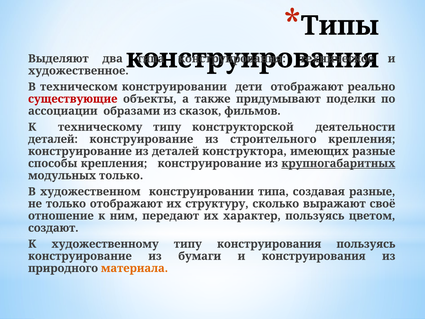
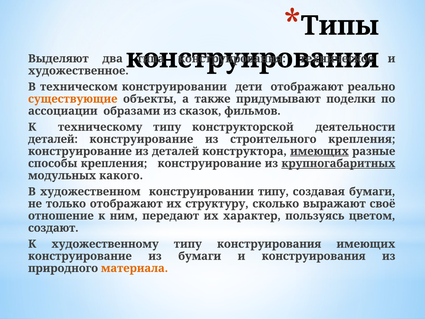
существующие colour: red -> orange (73, 99)
имеющих underline: none -> present (319, 151)
модульных только: только -> какого (121, 175)
конструировании типа: типа -> типу (273, 191)
создавая разные: разные -> бумаги (372, 191)
конструирования пользуясь: пользуясь -> имеющих (366, 244)
